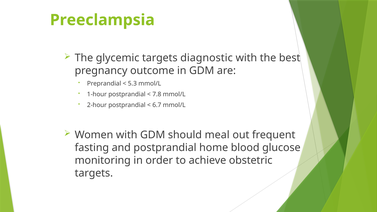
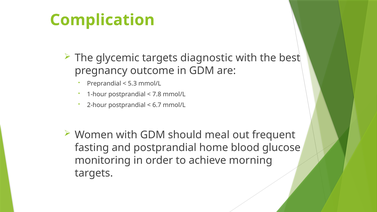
Preeclampsia: Preeclampsia -> Complication (102, 20)
obstetric: obstetric -> morning (251, 160)
